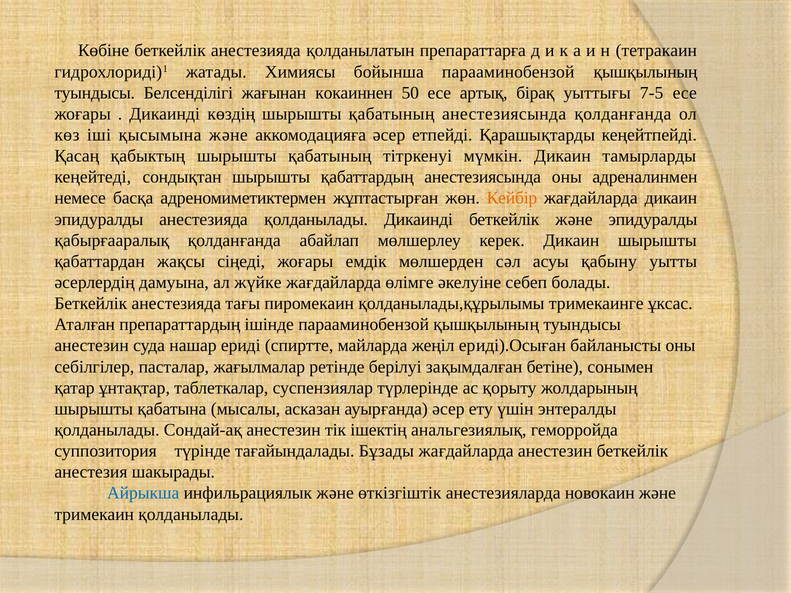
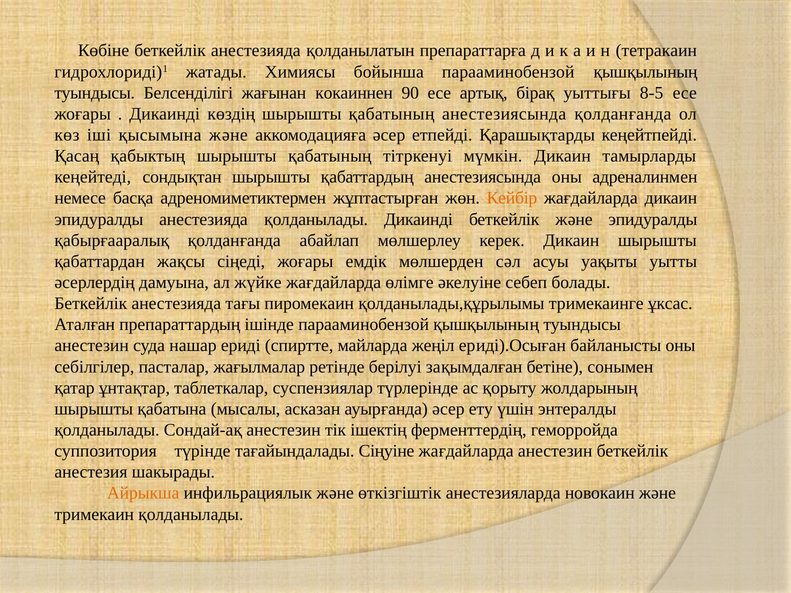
50: 50 -> 90 (410, 93)
7-5: 7-5 -> 8-5 (652, 93)
қабыну: қабыну -> уақыты (609, 261)
анальгезиялық: анальгезиялық -> ферменттердің (469, 430)
Бұзады: Бұзады -> Сіңуіне (387, 451)
Айрыкша colour: blue -> orange (143, 493)
